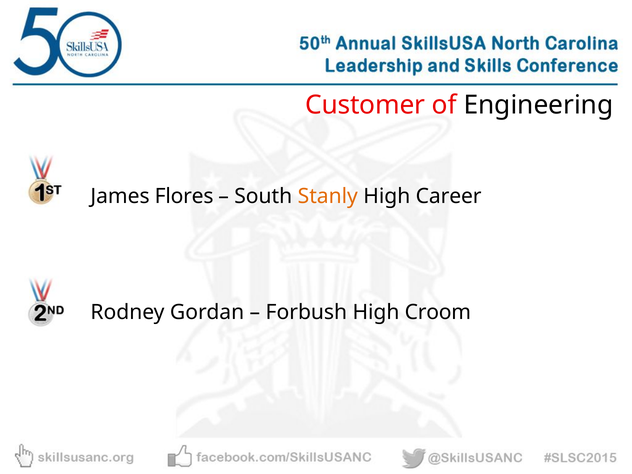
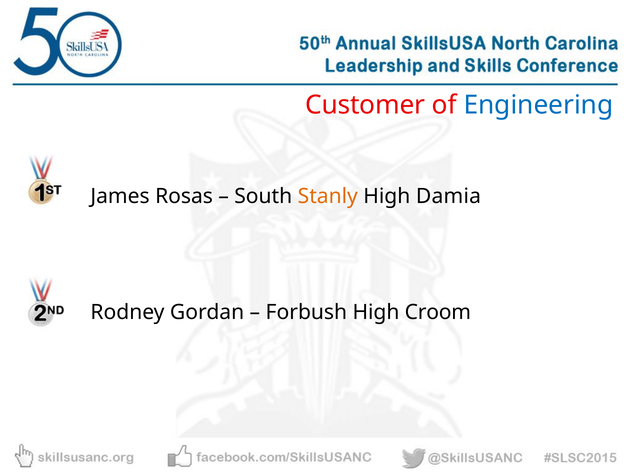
Engineering colour: black -> blue (538, 105)
Flores: Flores -> Rosas (184, 196)
Career: Career -> Damia (448, 196)
